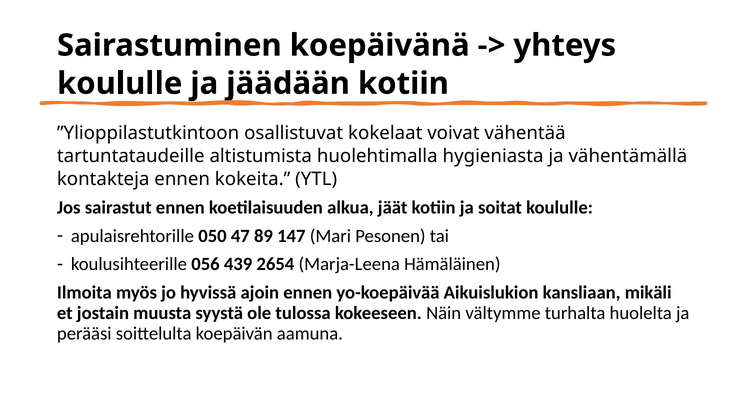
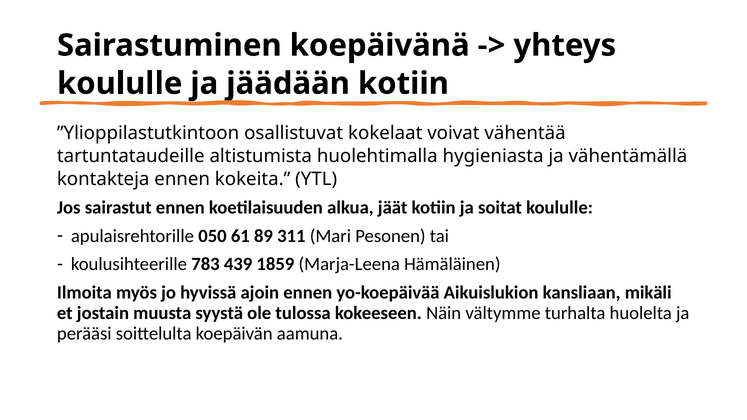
47: 47 -> 61 (240, 236)
147: 147 -> 311 (291, 236)
056: 056 -> 783 (205, 264)
2654: 2654 -> 1859 (275, 264)
